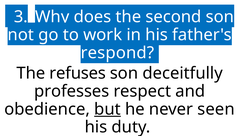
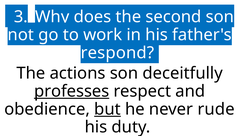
refuses: refuses -> actions (78, 73)
professes underline: none -> present (72, 91)
seen: seen -> rude (216, 109)
